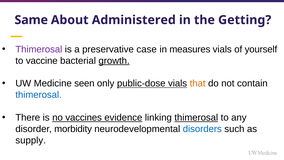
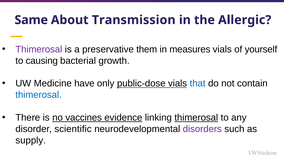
Administered: Administered -> Transmission (134, 20)
Getting: Getting -> Allergic (245, 20)
case: case -> them (147, 49)
vaccine: vaccine -> causing (42, 61)
growth underline: present -> none (114, 61)
seen: seen -> have (84, 83)
that colour: orange -> blue (198, 83)
morbidity: morbidity -> scientific (73, 129)
disorders colour: blue -> purple (202, 129)
